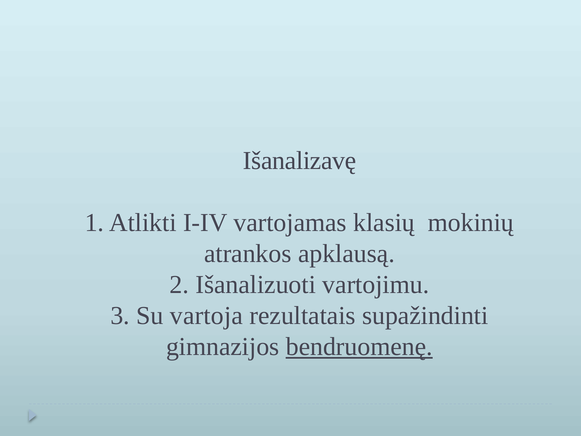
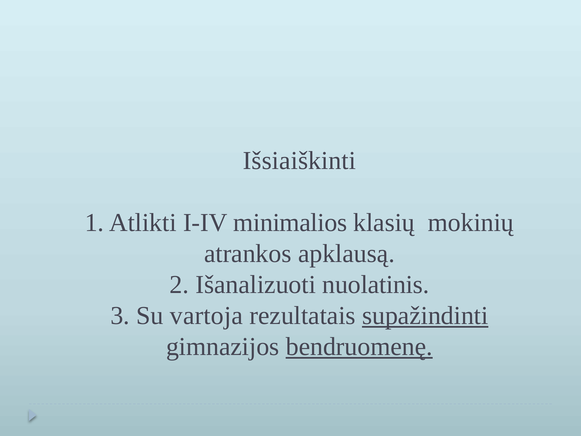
Išanalizavę: Išanalizavę -> Išsiaiškinti (299, 161)
vartojamas: vartojamas -> minimalios (290, 223)
vartojimu: vartojimu -> nuolatinis (376, 285)
supažindinti underline: none -> present (425, 316)
